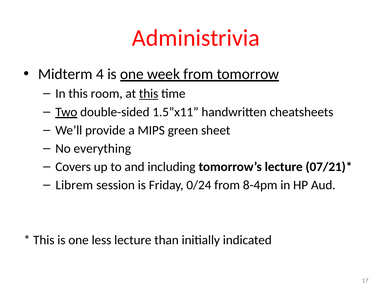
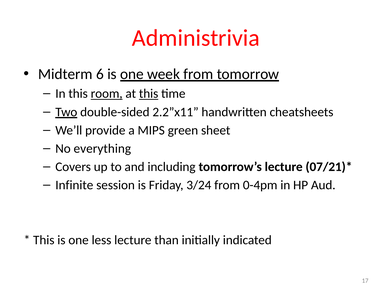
4: 4 -> 6 (100, 74)
room underline: none -> present (107, 94)
1.5”x11: 1.5”x11 -> 2.2”x11 (176, 112)
Librem: Librem -> Infinite (74, 185)
0/24: 0/24 -> 3/24 (199, 185)
8-4pm: 8-4pm -> 0-4pm (260, 185)
